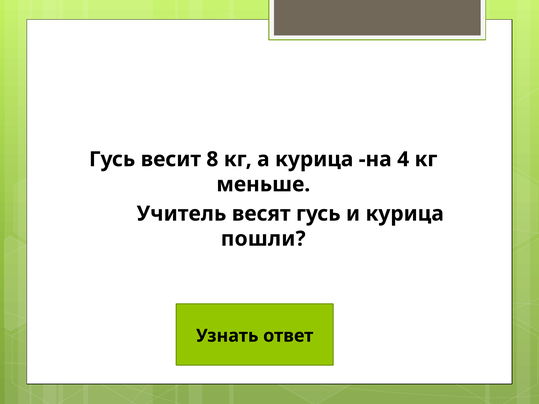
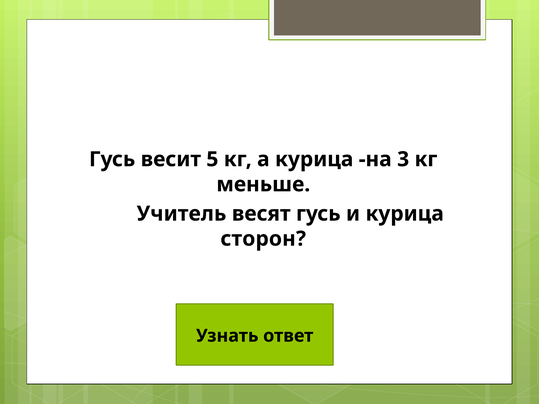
8: 8 -> 5 (212, 159)
4: 4 -> 3 (403, 159)
пошли: пошли -> сторон (263, 239)
